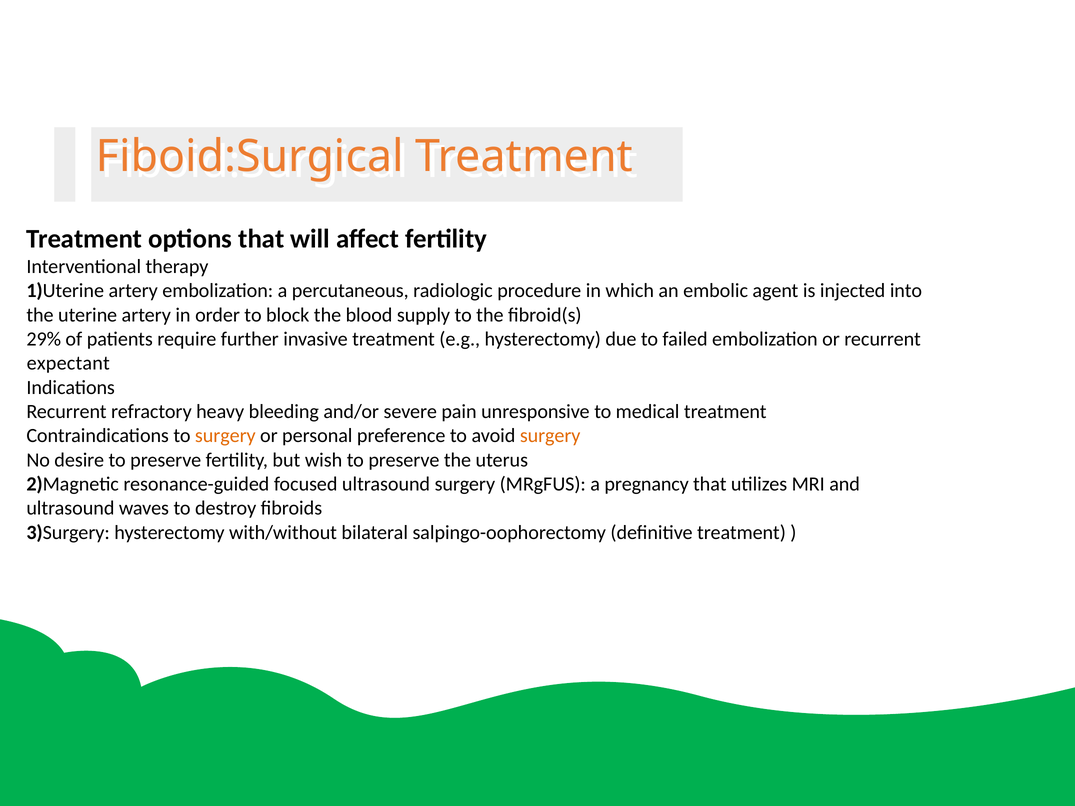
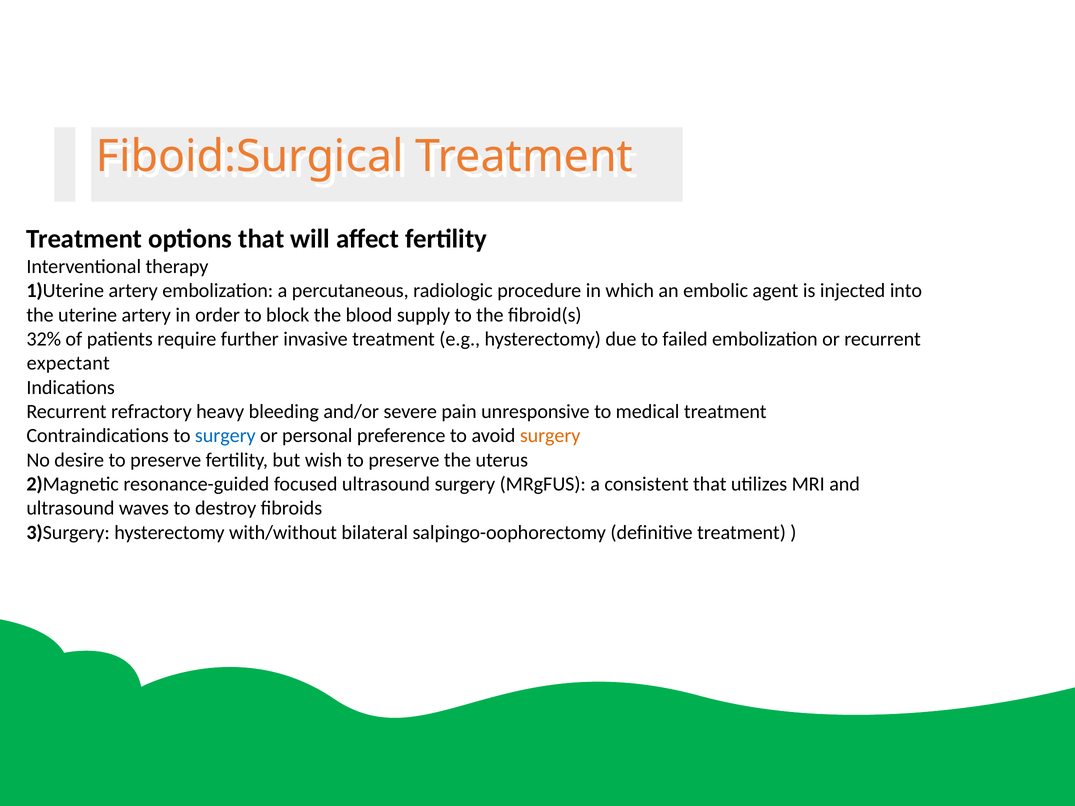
29%: 29% -> 32% (44, 339)
surgery colour: orange -> blue (225, 436)
pregnancy: pregnancy -> consistent (647, 484)
